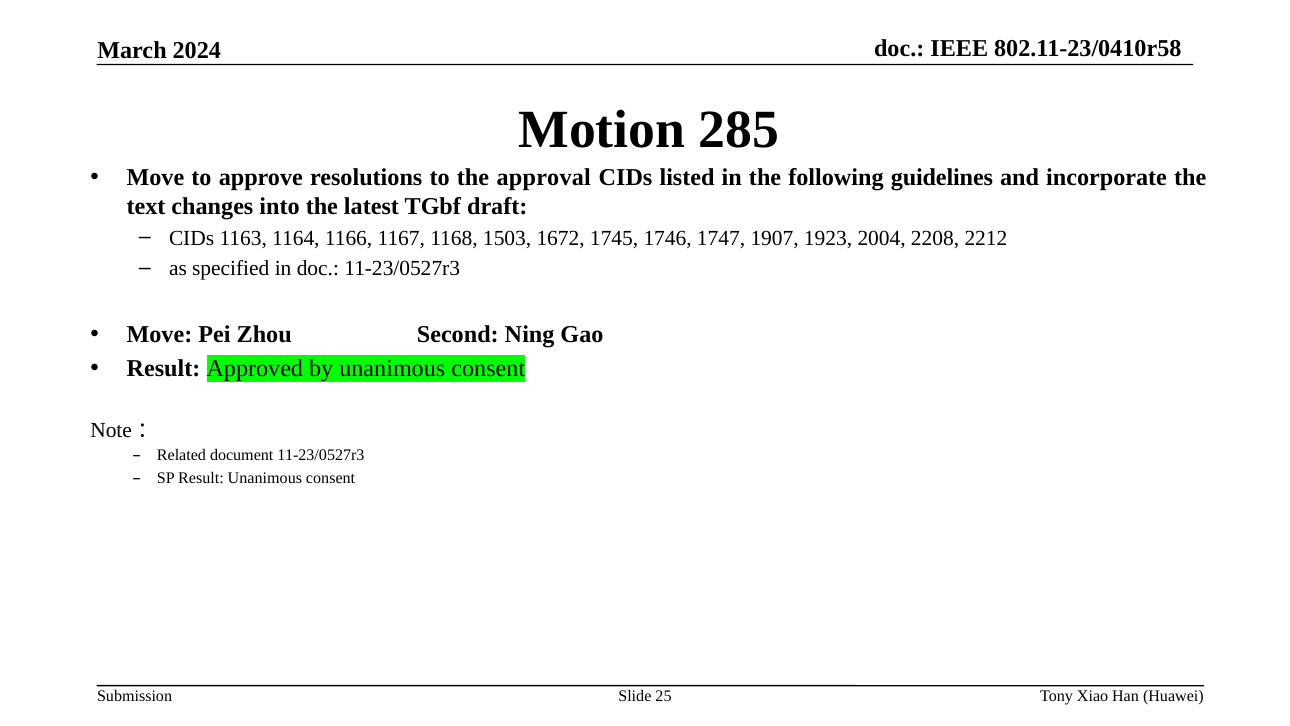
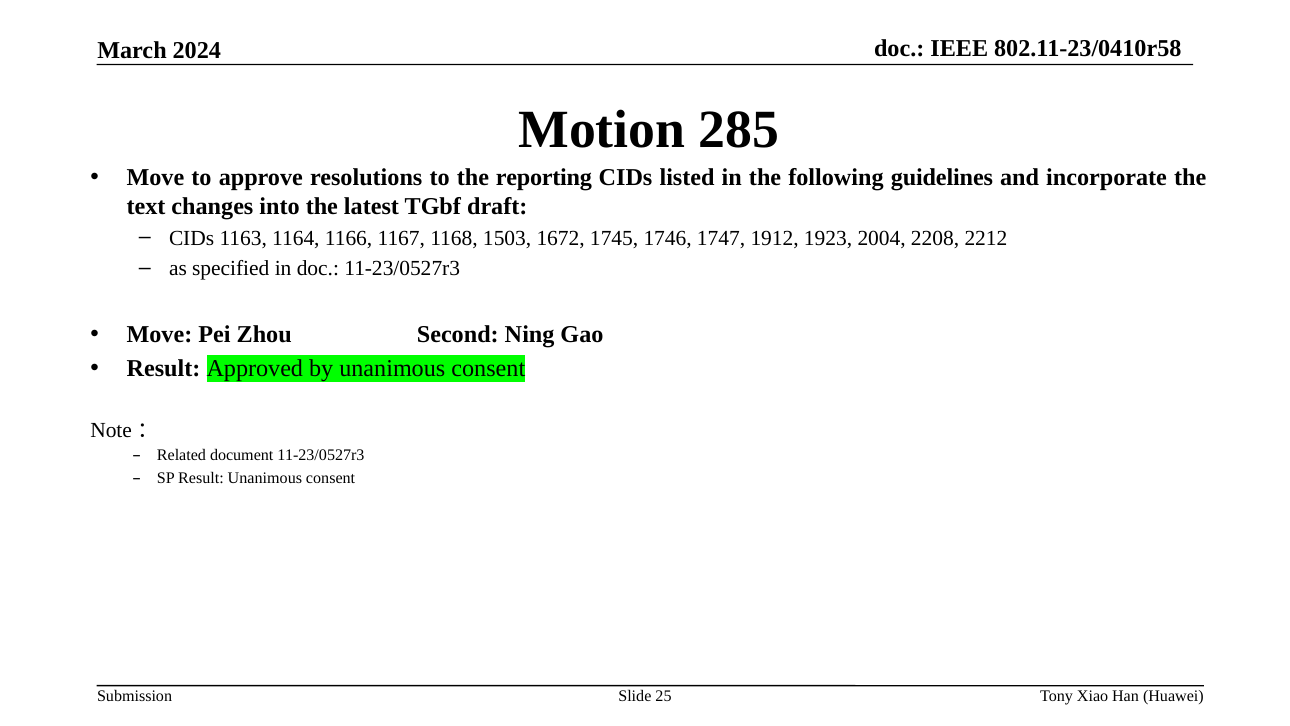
approval: approval -> reporting (544, 177)
1907: 1907 -> 1912 (775, 238)
